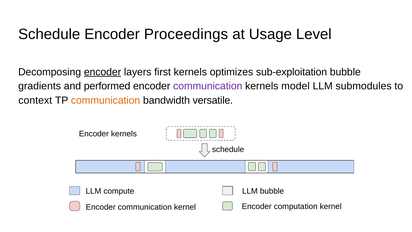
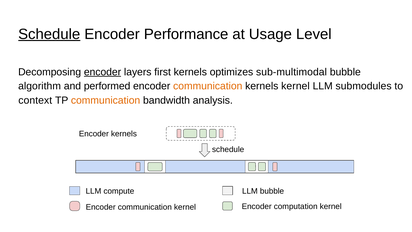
Schedule underline: none -> present (49, 34)
Proceedings: Proceedings -> Performance (186, 34)
sub-exploitation: sub-exploitation -> sub-multimodal (291, 72)
gradients: gradients -> algorithm (40, 86)
communication colour: purple -> orange (208, 86)
kernels model: model -> kernel (296, 86)
versatile: versatile -> analysis (213, 100)
